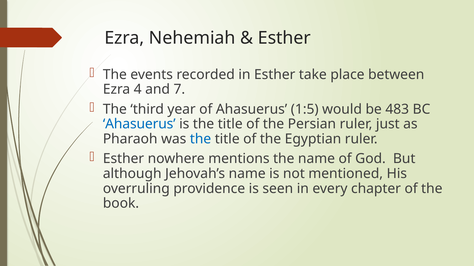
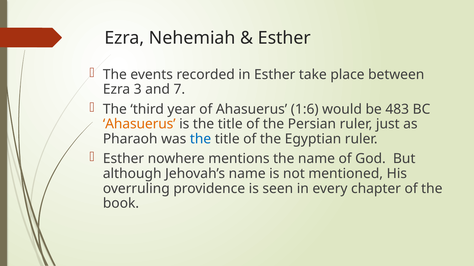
4: 4 -> 3 (138, 90)
1:5: 1:5 -> 1:6 (305, 109)
Ahasuerus colour: blue -> orange (139, 124)
